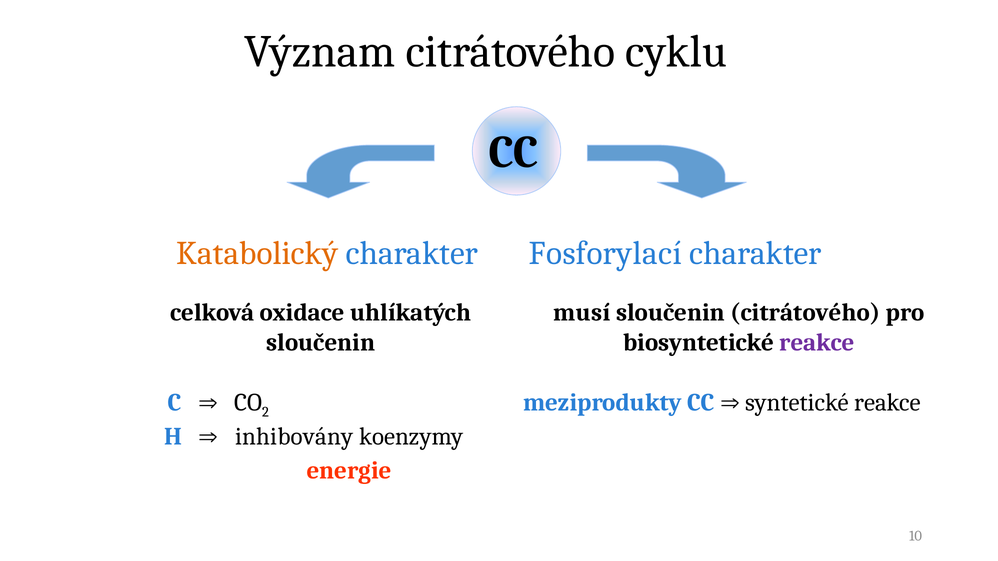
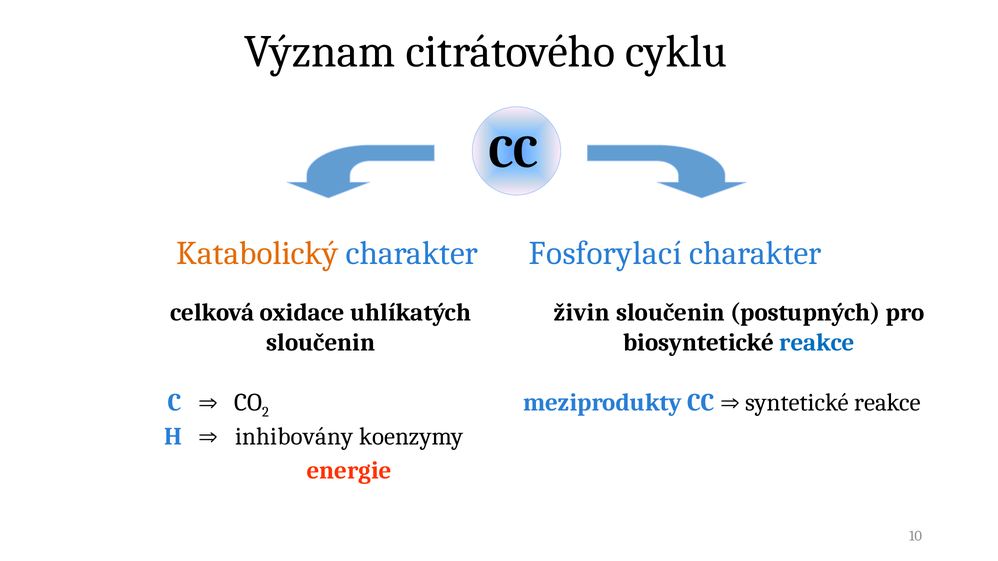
musí: musí -> živin (582, 313)
sloučenin citrátového: citrátového -> postupných (805, 313)
reakce colour: purple -> blue (817, 343)
